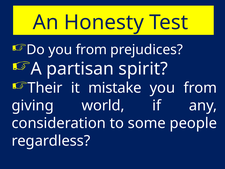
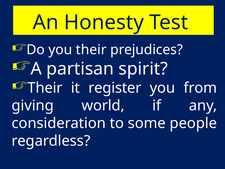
Do you from: from -> their (91, 50)
mistake: mistake -> register (115, 88)
